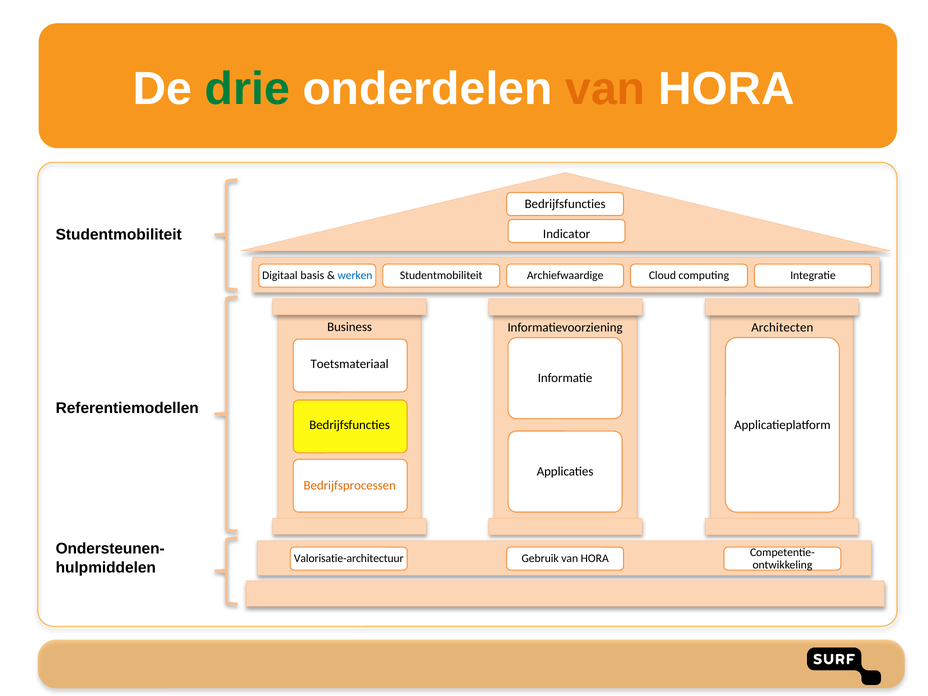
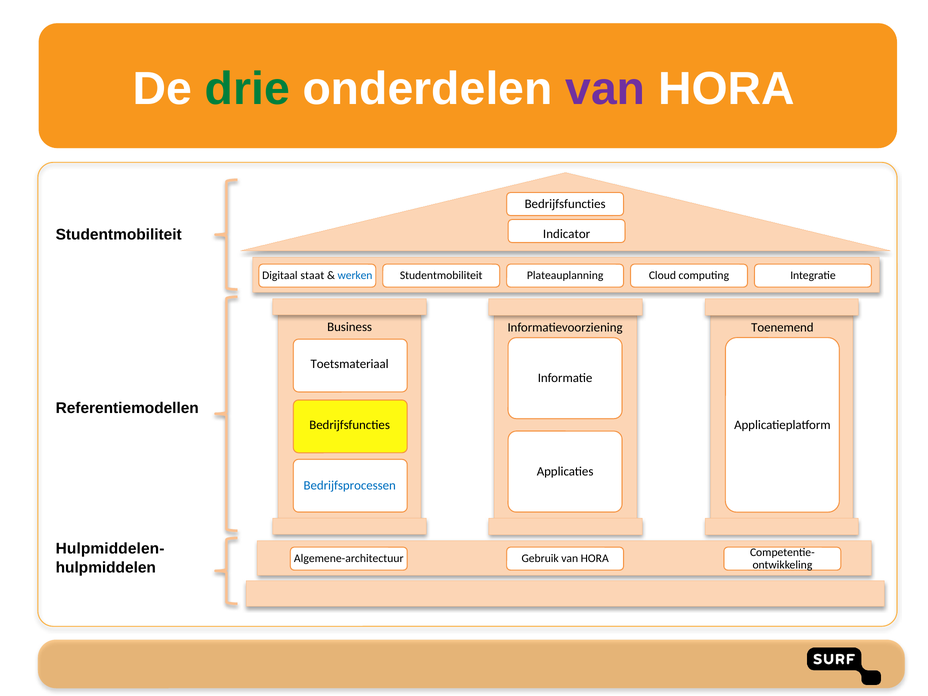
van colour: orange -> purple (605, 89)
basis: basis -> staat (312, 276)
Archiefwaardige: Archiefwaardige -> Plateauplanning (565, 276)
Architecten: Architecten -> Toenemend (782, 328)
Bedrijfsprocessen colour: orange -> blue (350, 486)
Ondersteunen-: Ondersteunen- -> Hulpmiddelen- (110, 549)
Valorisatie-architectuur: Valorisatie-architectuur -> Algemene-architectuur (349, 559)
